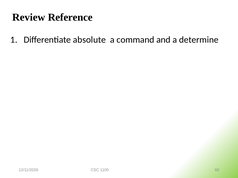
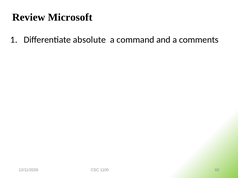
Reference: Reference -> Microsoft (70, 17)
determine: determine -> comments (199, 40)
